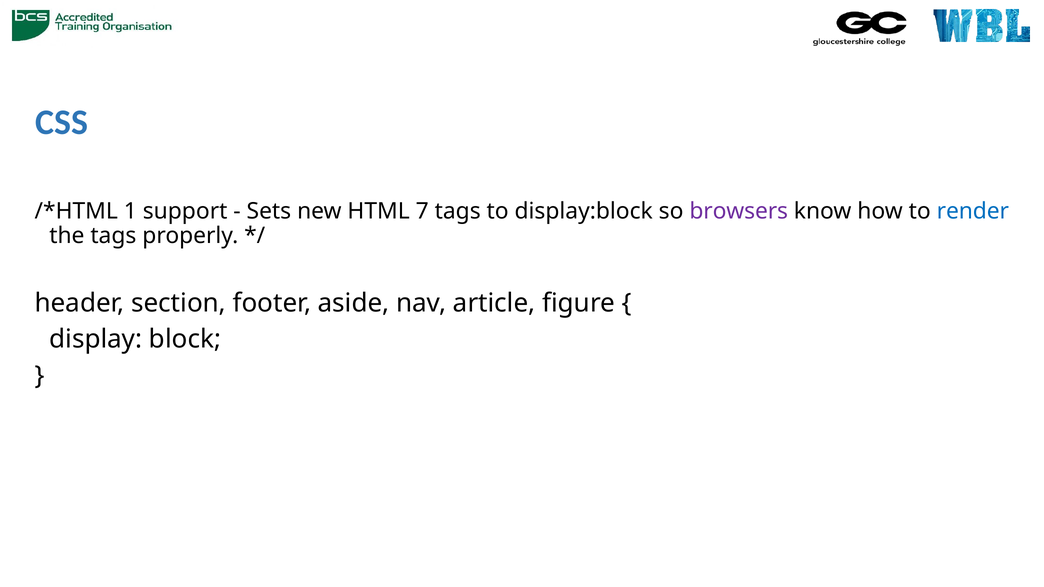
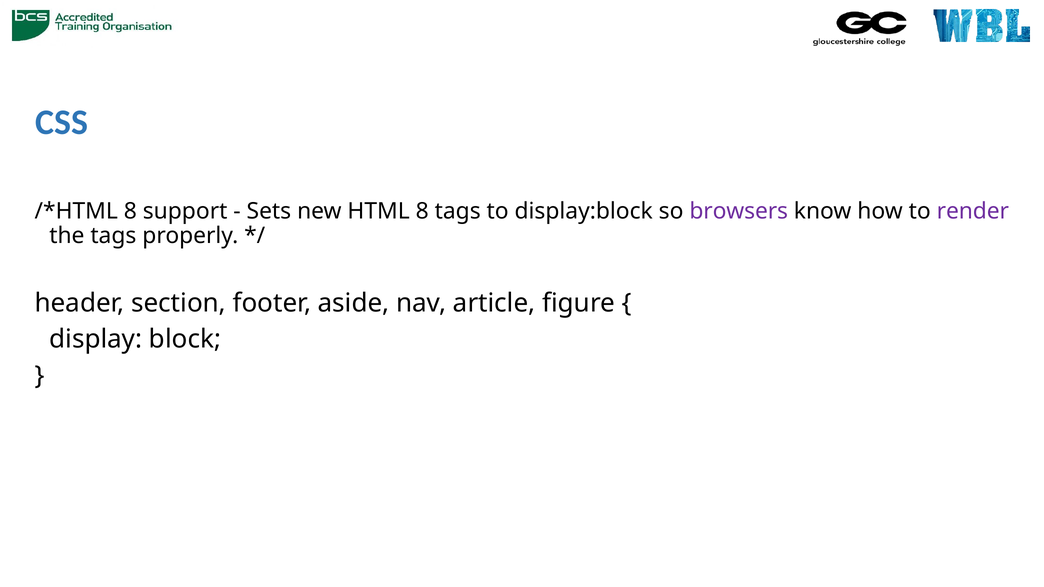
1: 1 -> 8 (130, 211)
HTML 7: 7 -> 8 (422, 211)
render colour: blue -> purple (973, 211)
